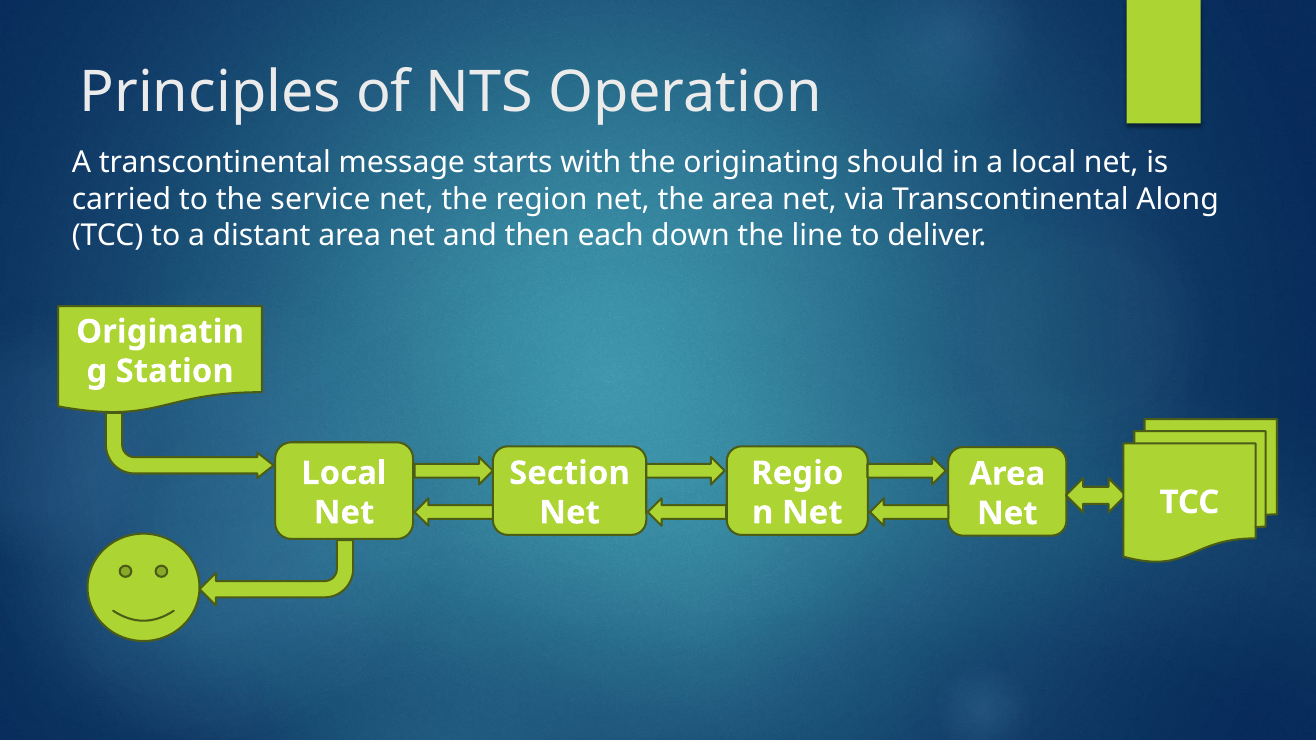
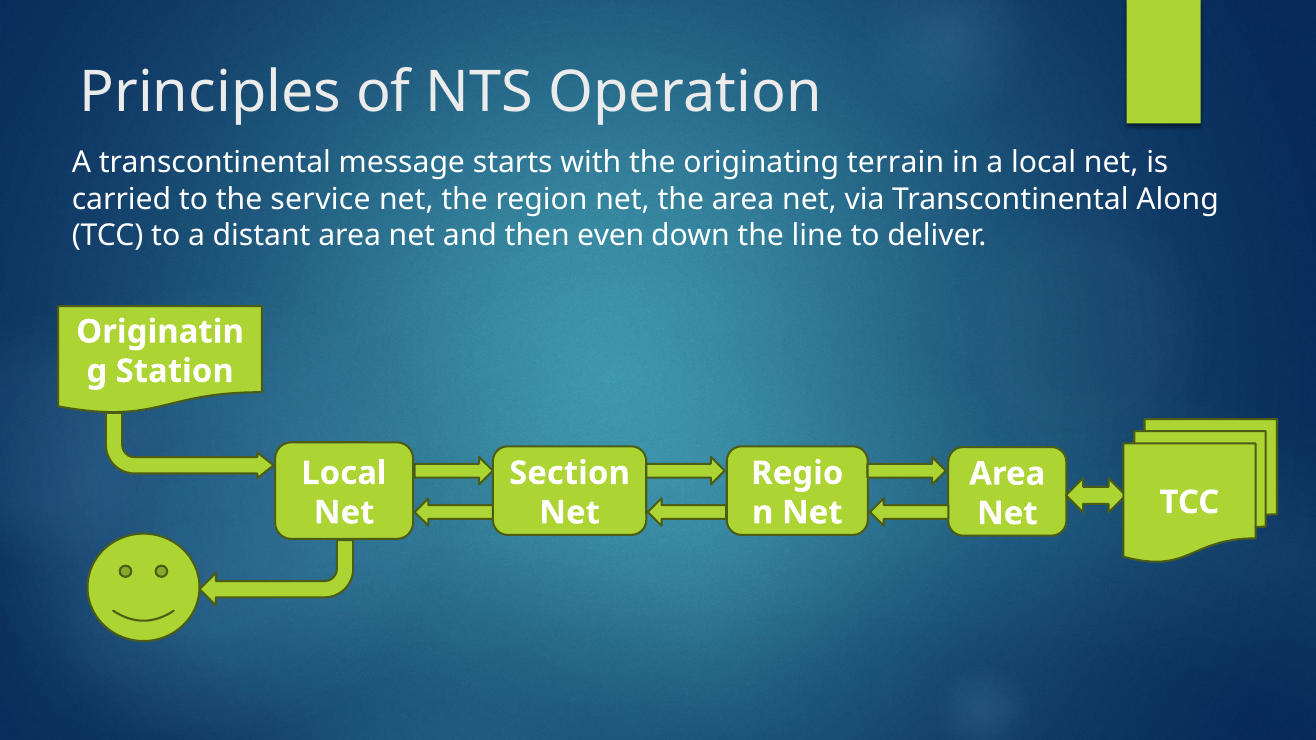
should: should -> terrain (896, 163)
each: each -> even (611, 235)
